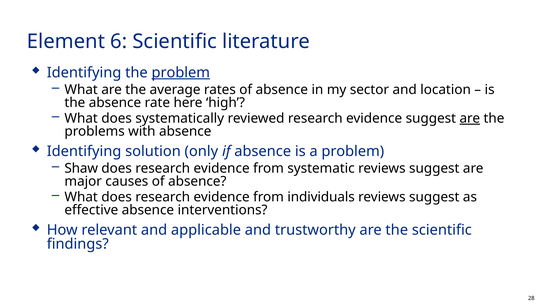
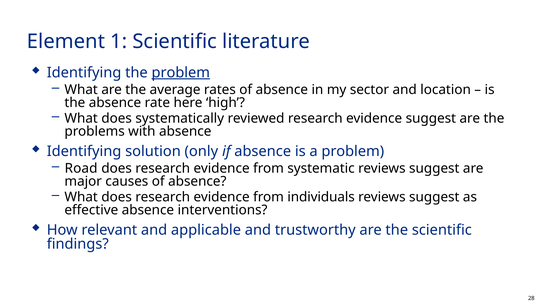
6: 6 -> 1 (119, 41)
are underline: present -> none (470, 118)
Shaw: Shaw -> Road (81, 168)
